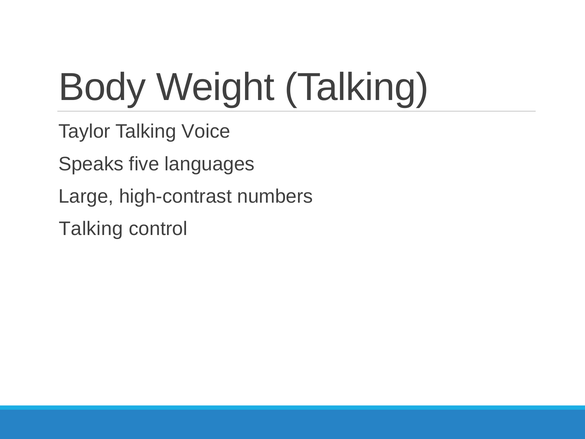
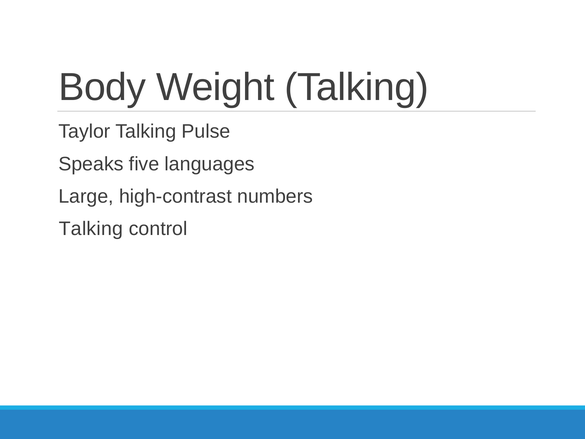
Voice: Voice -> Pulse (206, 131)
